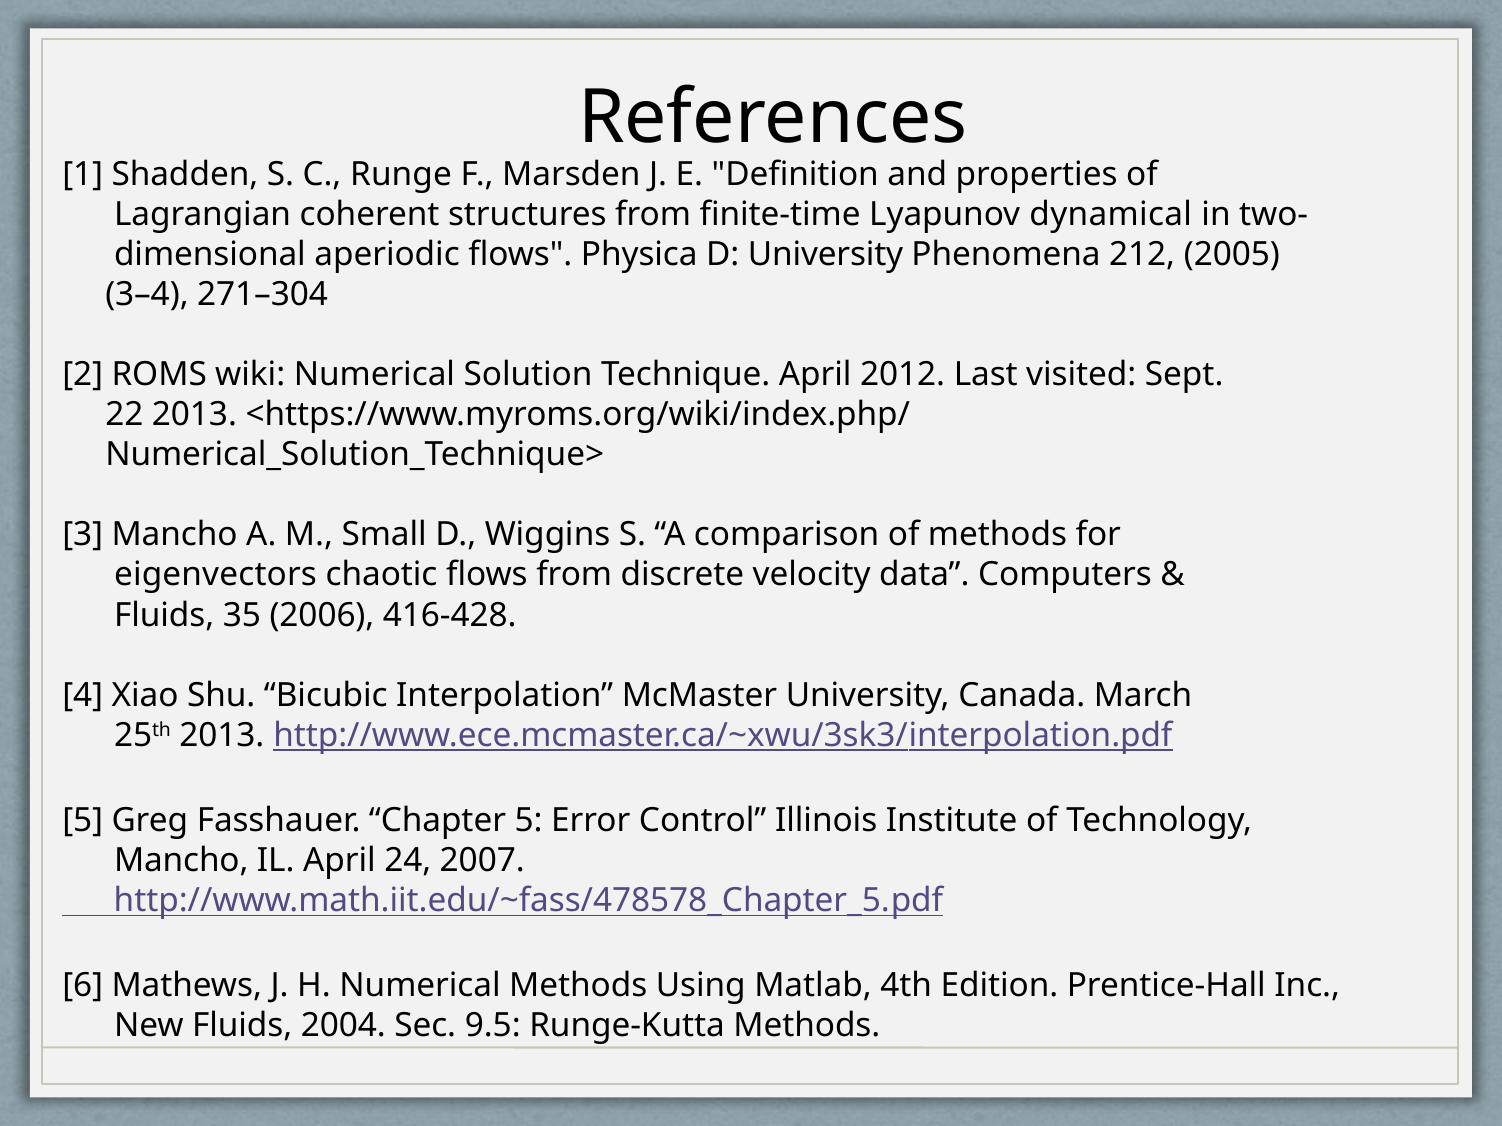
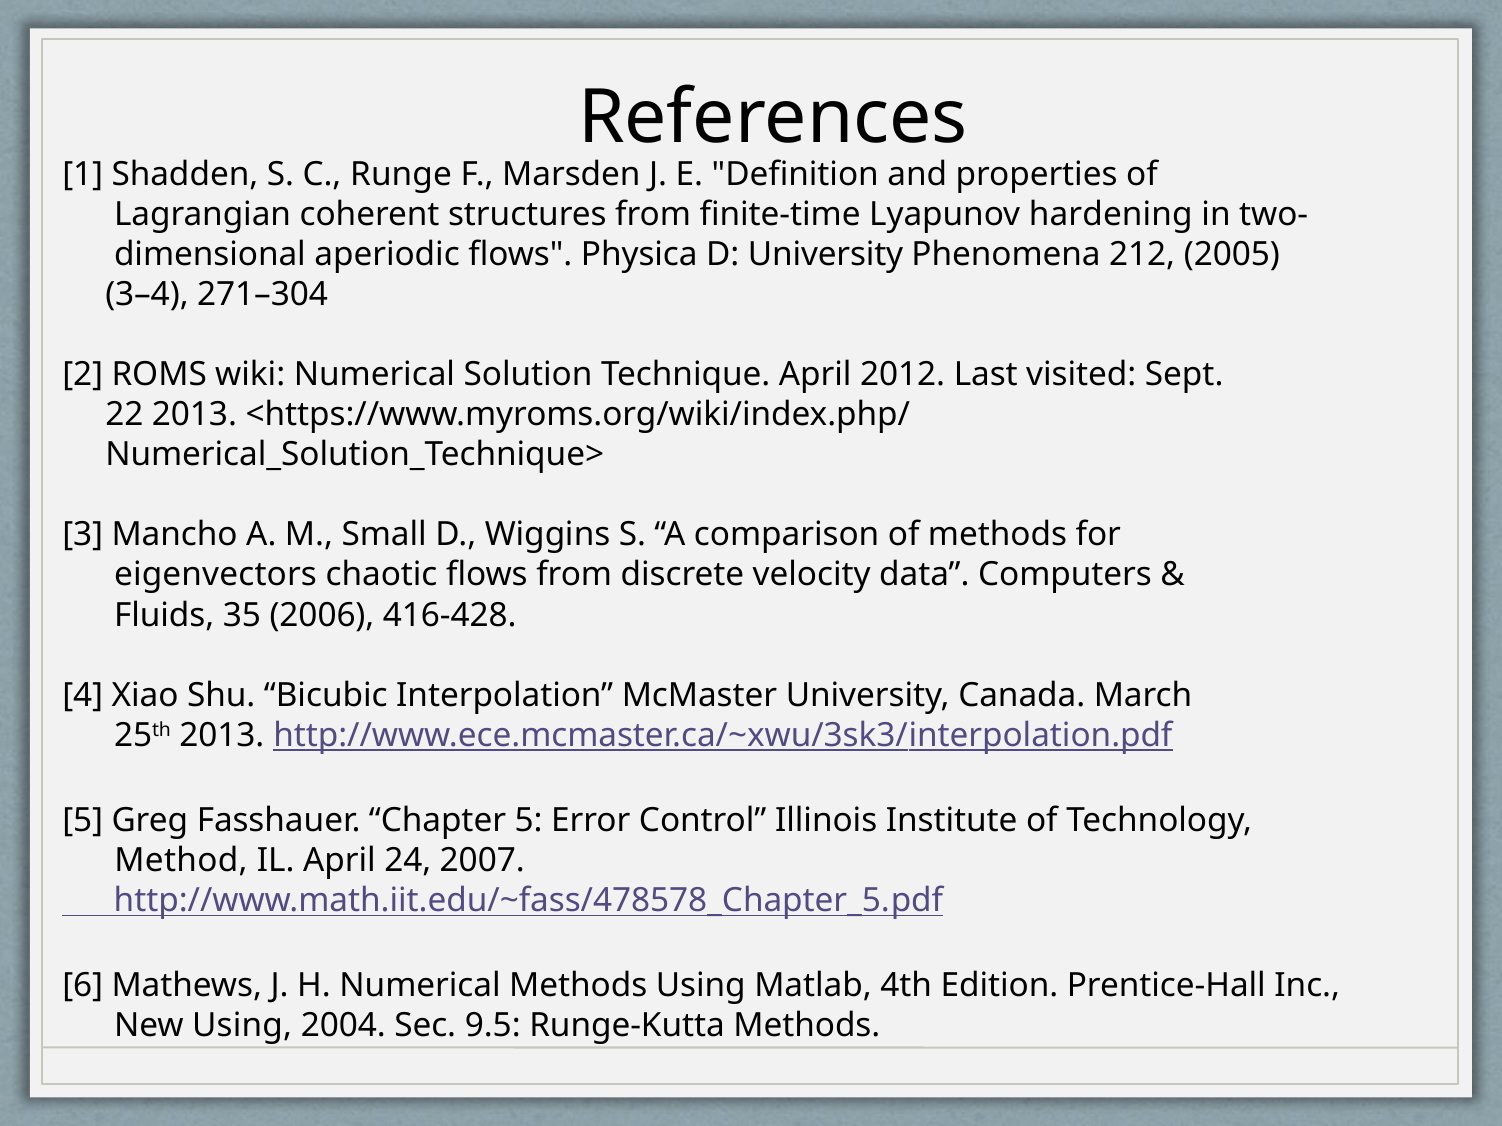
dynamical: dynamical -> hardening (1111, 215)
Mancho: Mancho -> Method (181, 861)
New Fluids: Fluids -> Using (242, 1026)
